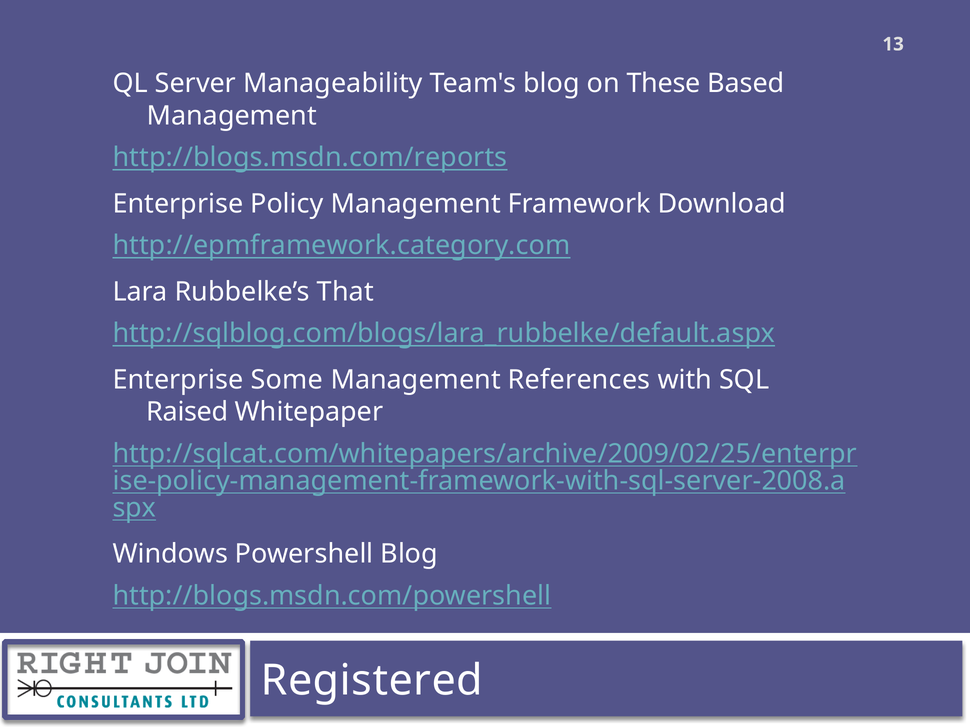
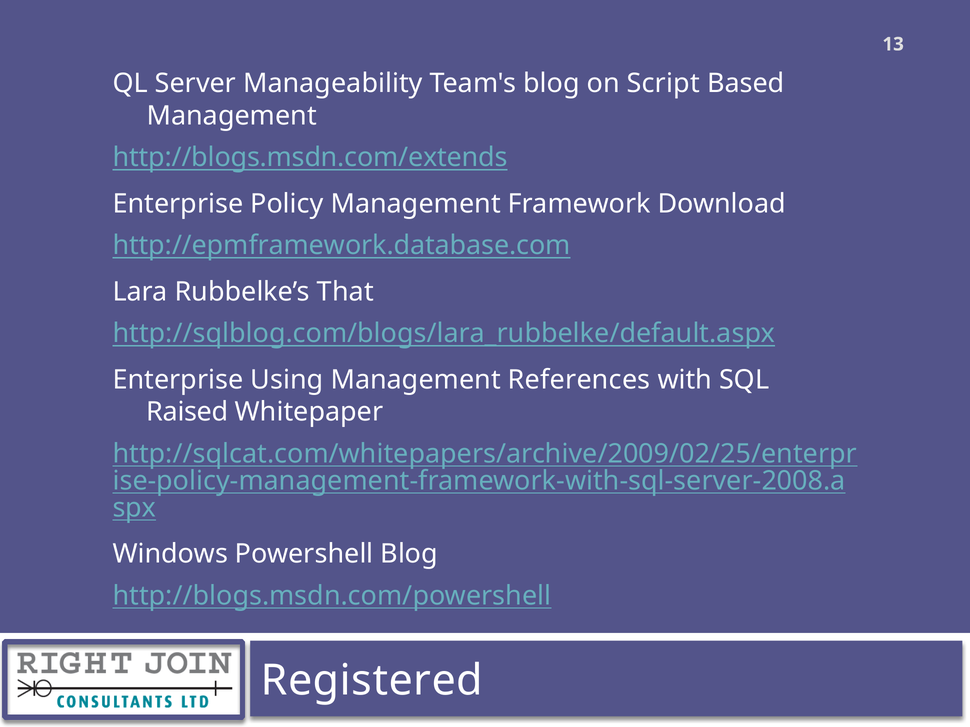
These: These -> Script (663, 83)
http://blogs.msdn.com/reports: http://blogs.msdn.com/reports -> http://blogs.msdn.com/extends (310, 158)
http://epmframework.category.com: http://epmframework.category.com -> http://epmframework.database.com (342, 246)
Some: Some -> Using (287, 380)
